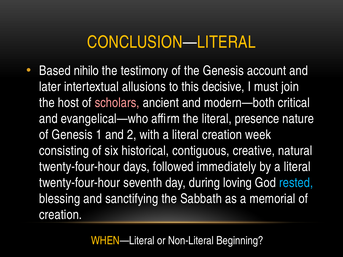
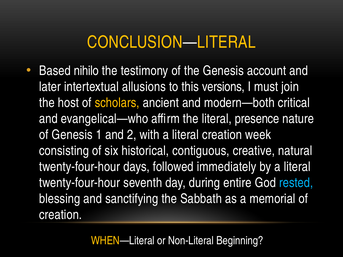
decisive: decisive -> versions (223, 87)
scholars colour: pink -> yellow (117, 103)
loving: loving -> entire (237, 183)
